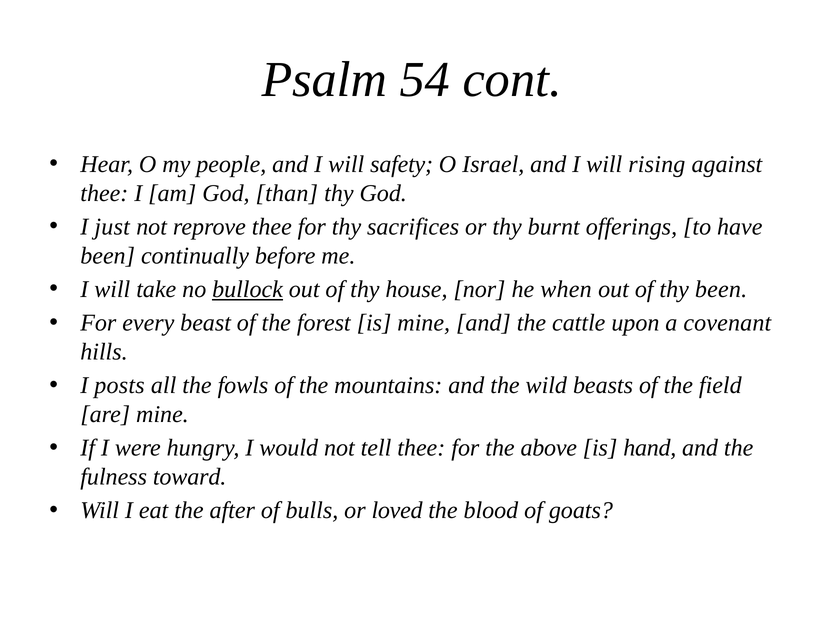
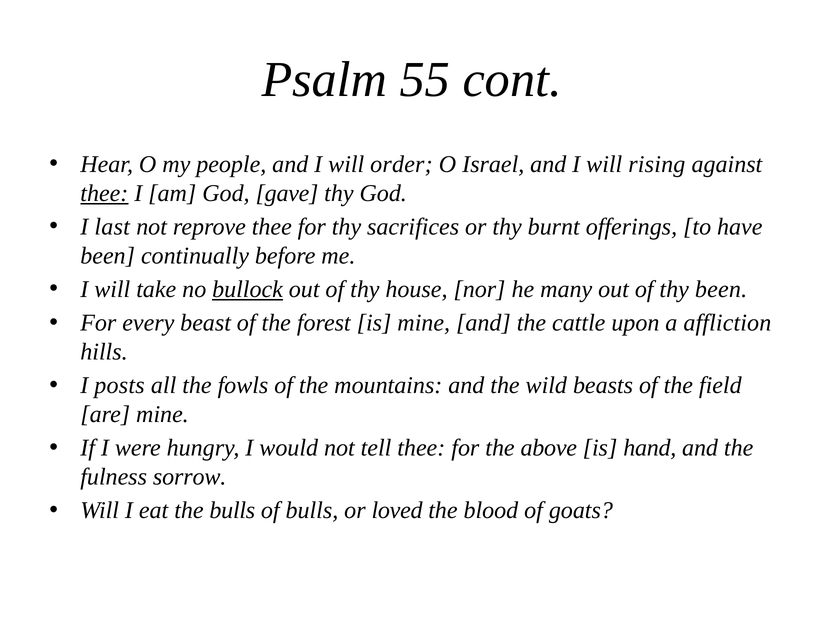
54: 54 -> 55 (425, 80)
safety: safety -> order (401, 164)
thee underline: none -> present (104, 193)
than: than -> gave (287, 193)
just: just -> last (112, 227)
when: when -> many (566, 289)
covenant: covenant -> affliction (727, 323)
toward: toward -> sorrow (190, 477)
the after: after -> bulls (232, 510)
